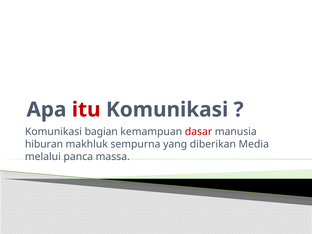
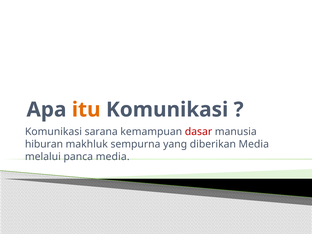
itu colour: red -> orange (86, 110)
bagian: bagian -> sarana (101, 132)
panca massa: massa -> media (113, 157)
